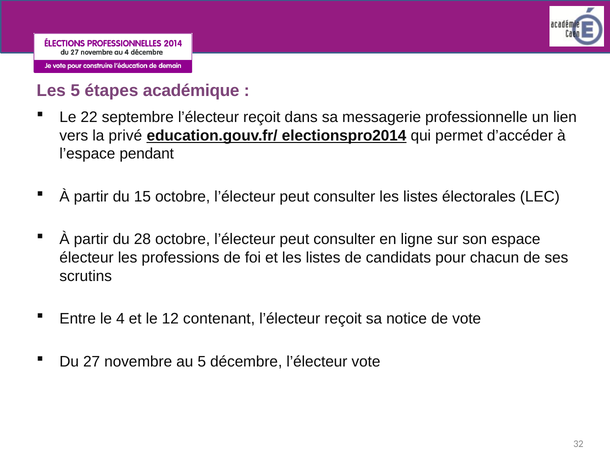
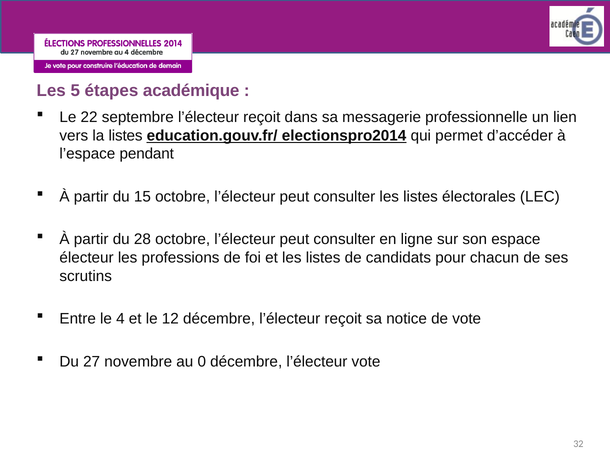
la privé: privé -> listes (126, 135)
12 contenant: contenant -> décembre (219, 318)
au 5: 5 -> 0 (202, 361)
